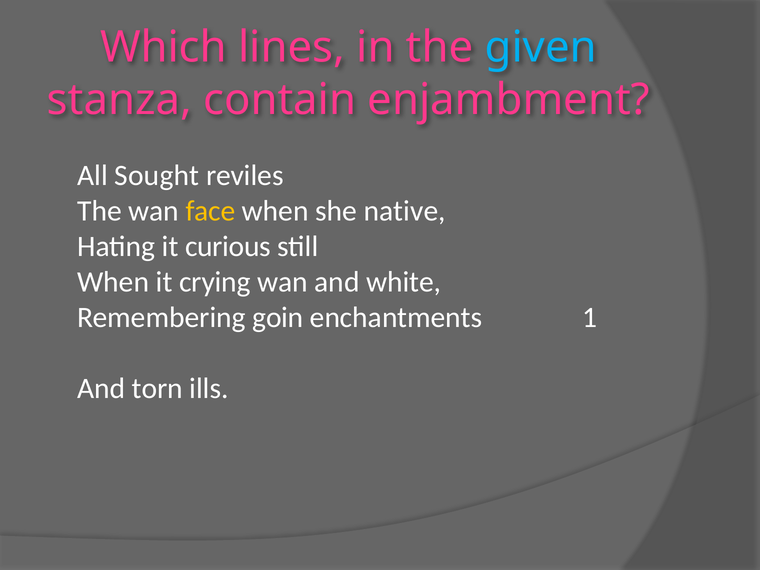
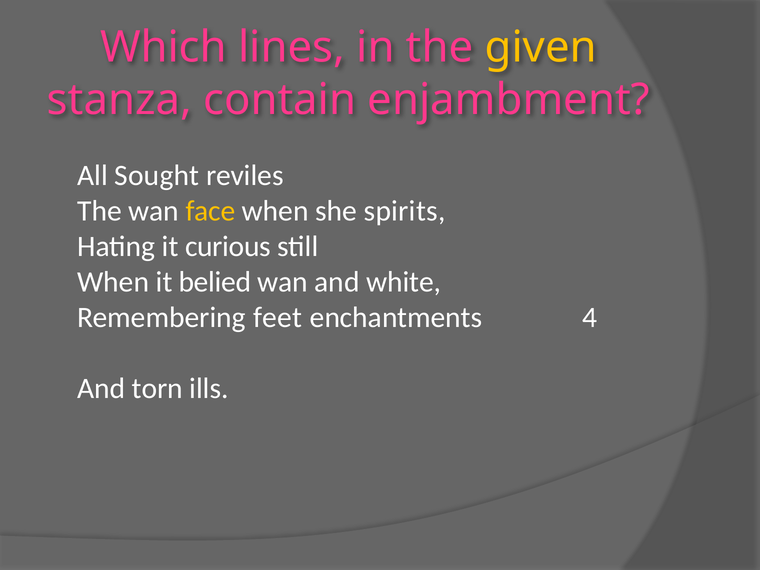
given colour: light blue -> yellow (541, 47)
native: native -> spirits (405, 211)
crying: crying -> belied (215, 282)
goin: goin -> feet (278, 318)
1: 1 -> 4 (590, 318)
